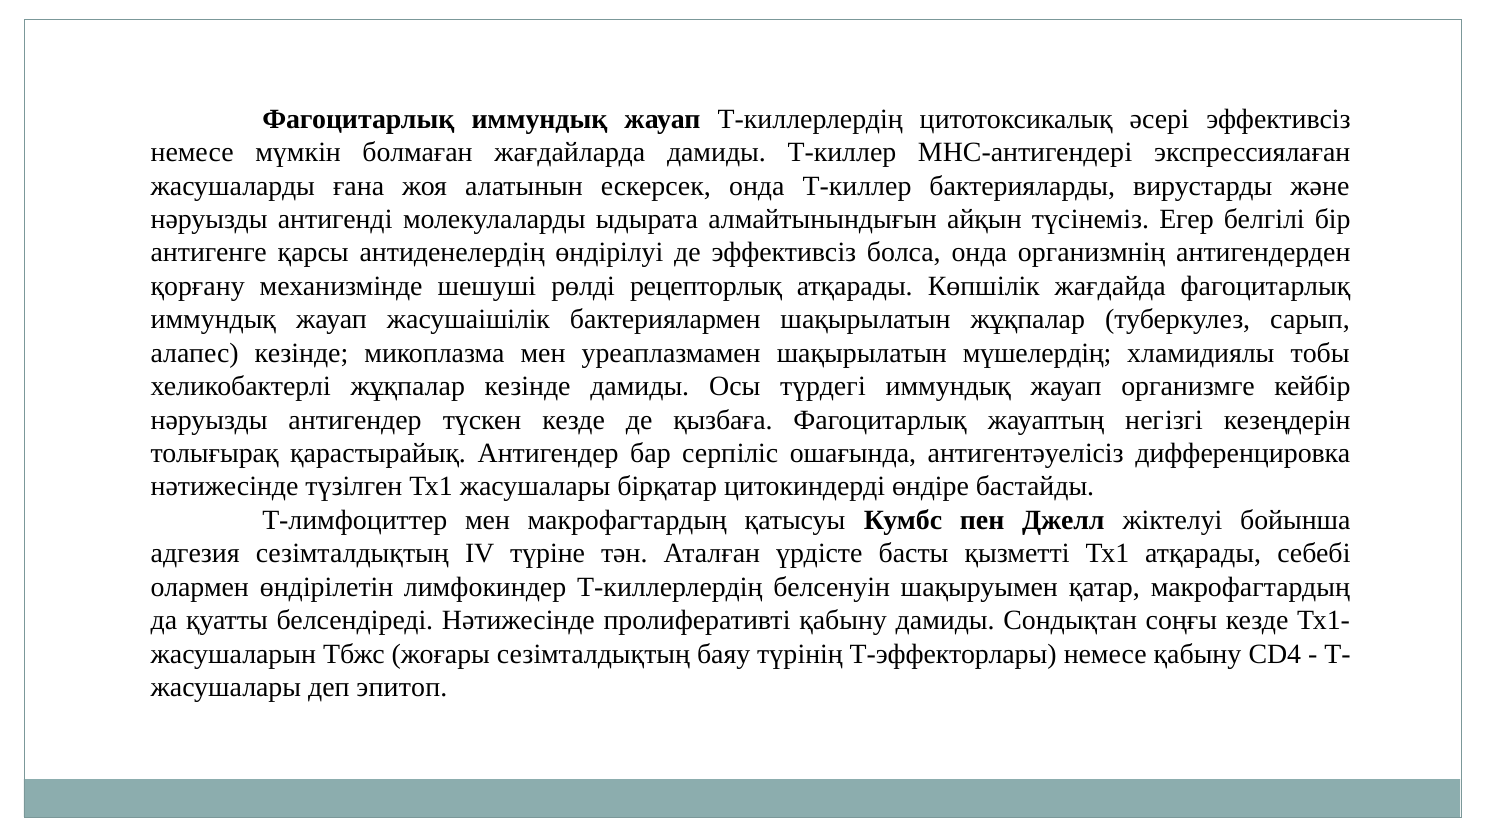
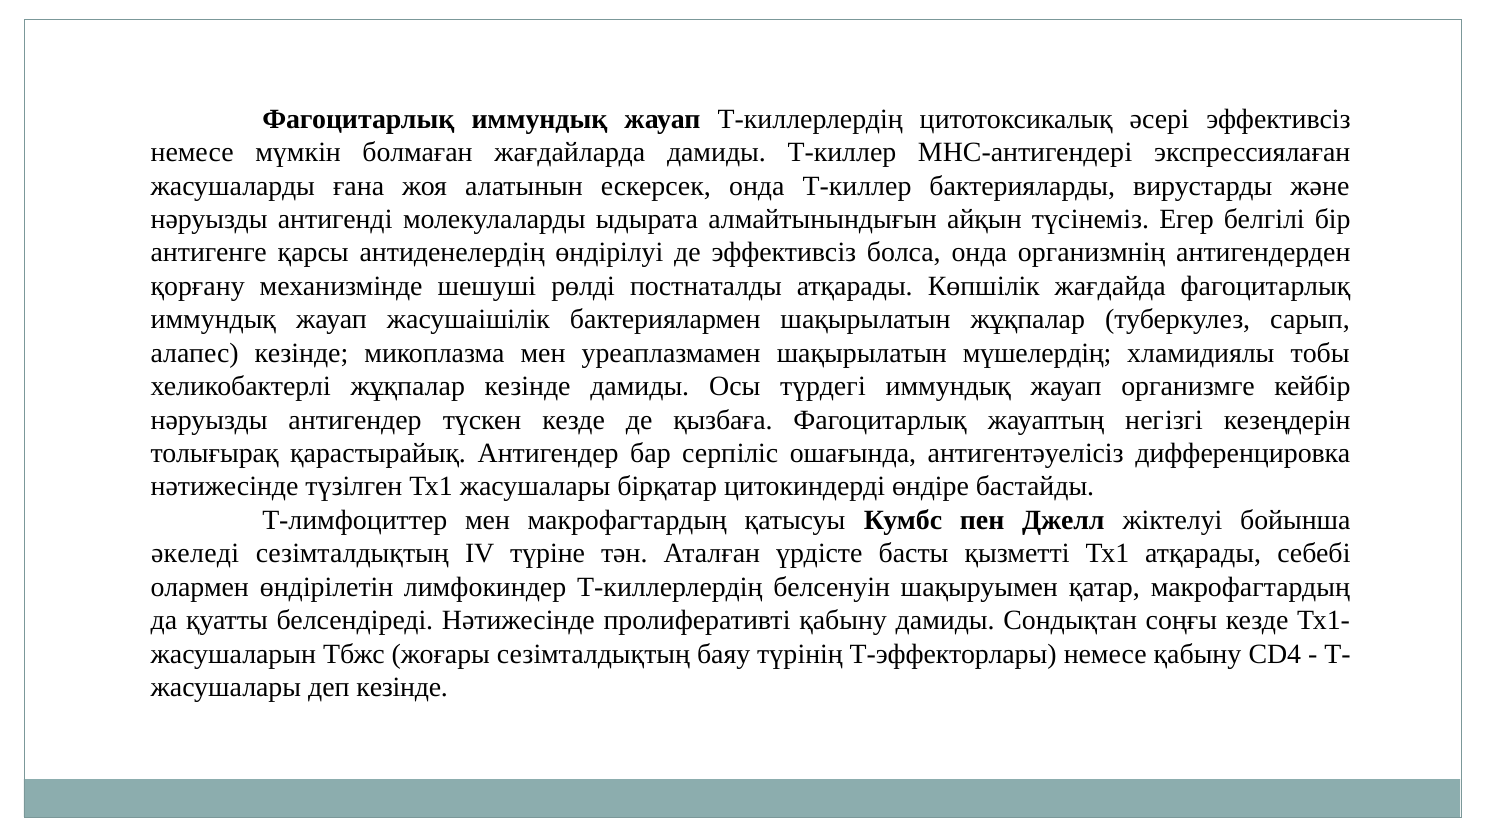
рецепторлық: рецепторлық -> постнаталды (706, 286)
адгезия: адгезия -> әкеледі (195, 554)
деп эпитоп: эпитоп -> кезiнде (402, 688)
